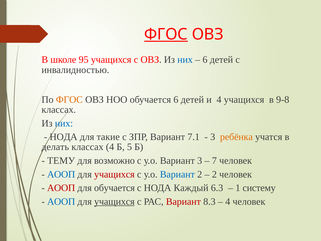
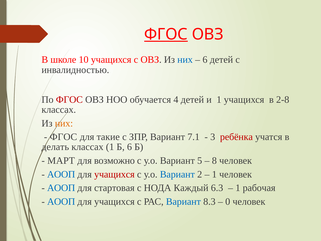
95: 95 -> 10 (84, 60)
ФГОС colour: orange -> red (69, 99)
обучается 6: 6 -> 4 (176, 99)
и 4: 4 -> 1 (219, 99)
9-8: 9-8 -> 2-8 (283, 99)
них colour: blue -> orange (64, 123)
НОДА: НОДА -> ФГОС (63, 137)
ребёнка colour: orange -> red (236, 137)
классах 4: 4 -> 1 (110, 147)
Б 5: 5 -> 6 (129, 147)
ТЕМУ: ТЕМУ -> МАРТ (61, 160)
Вариант 3: 3 -> 5 (200, 160)
7: 7 -> 8 (214, 160)
2: 2 -> 1 (214, 174)
АООП colour: red -> blue (61, 188)
для обучается: обучается -> стартовая (114, 188)
систему: систему -> рабочая (259, 188)
учащихся underline: present -> none (114, 201)
Вариант colour: red -> blue (183, 201)
4: 4 -> 0 (228, 201)
